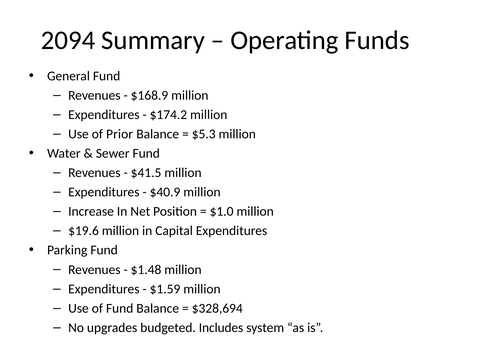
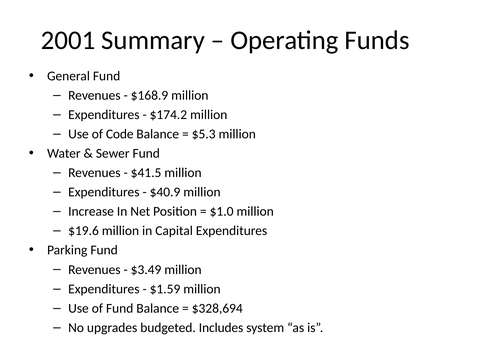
2094: 2094 -> 2001 (68, 40)
Prior: Prior -> Code (120, 134)
$1.48: $1.48 -> $3.49 (146, 269)
